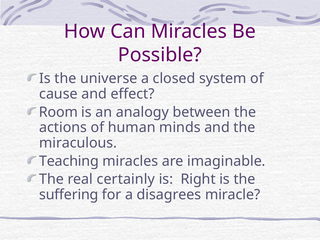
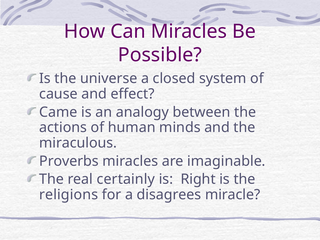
Room: Room -> Came (58, 112)
Teaching: Teaching -> Proverbs (69, 161)
suffering: suffering -> religions (69, 195)
